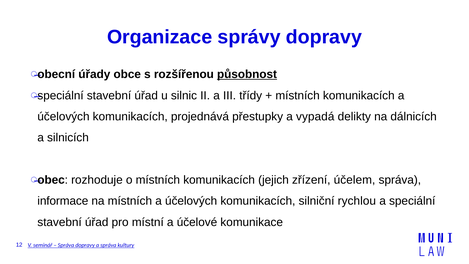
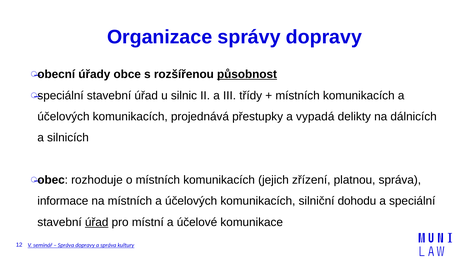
účelem: účelem -> platnou (355, 180)
rychlou: rychlou -> dohodu (357, 201)
úřad underline: none -> present (97, 222)
